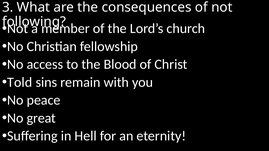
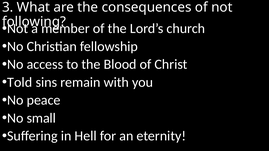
great: great -> small (41, 118)
